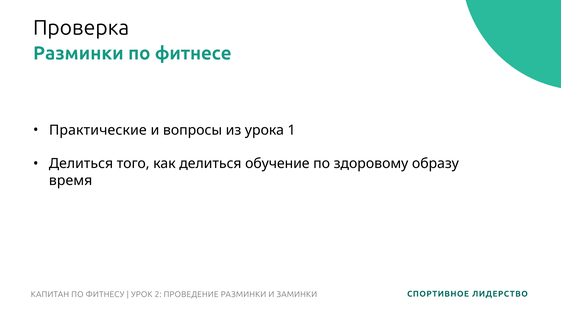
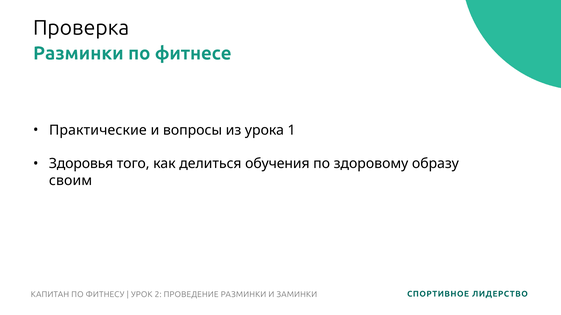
Делиться: Делиться -> Здоровья (81, 164)
обучение: обучение -> обучения (277, 164)
время: время -> своим (71, 181)
